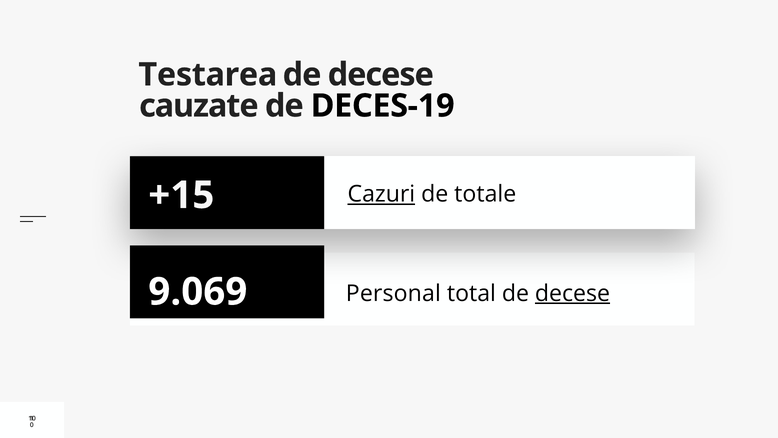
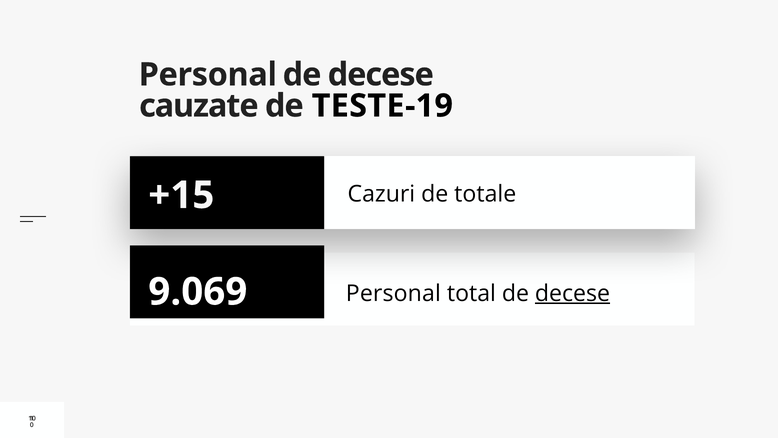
Testarea: Testarea -> Personal (208, 75)
DECES-19: DECES-19 -> TESTE-19 (382, 106)
Cazuri underline: present -> none (381, 194)
